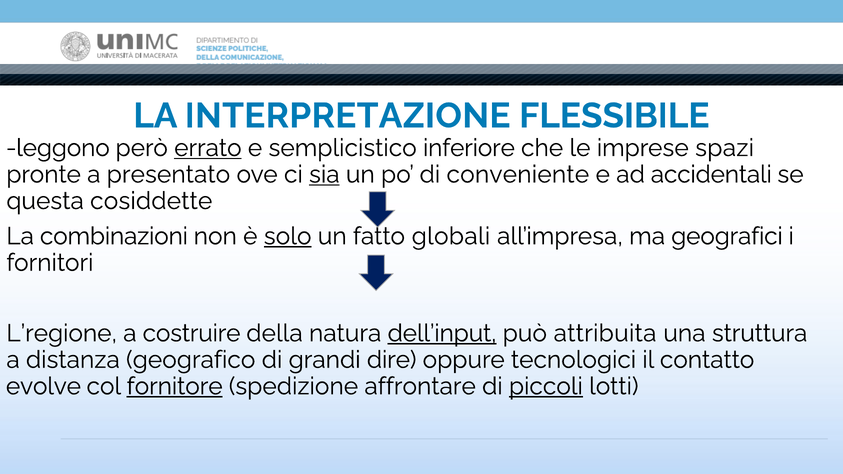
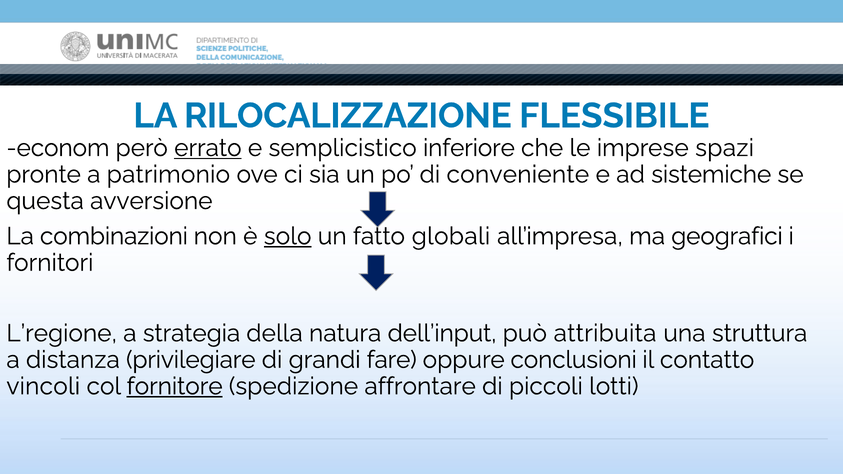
INTERPRETAZIONE: INTERPRETAZIONE -> RILOCALIZZAZIONE (348, 116)
leggono: leggono -> econom (58, 148)
presentato: presentato -> patrimonio (168, 174)
sia underline: present -> none (324, 174)
accidentali: accidentali -> sistemiche (711, 174)
cosiddette: cosiddette -> avversione (151, 201)
costruire: costruire -> strategia (191, 333)
dell’input underline: present -> none (442, 333)
geografico: geografico -> privilegiare (191, 360)
dire: dire -> fare (392, 360)
tecnologici: tecnologici -> conclusioni (574, 360)
evolve: evolve -> vincoli (43, 386)
piccoli underline: present -> none (546, 386)
